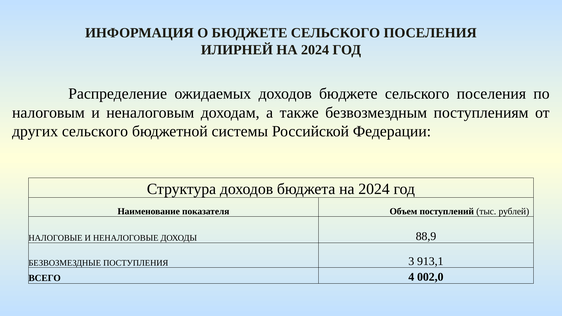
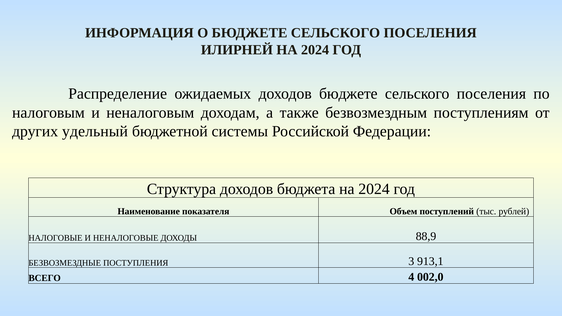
других сельского: сельского -> удельный (95, 131)
